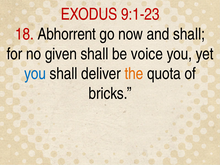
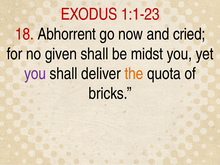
9:1-23: 9:1-23 -> 1:1-23 (140, 14)
and shall: shall -> cried (189, 34)
voice: voice -> midst (147, 54)
you colour: blue -> purple (35, 74)
